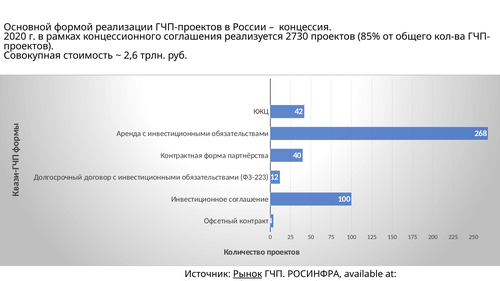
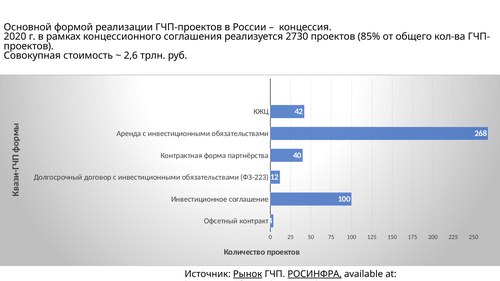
РОСИНФРА underline: none -> present (315, 274)
